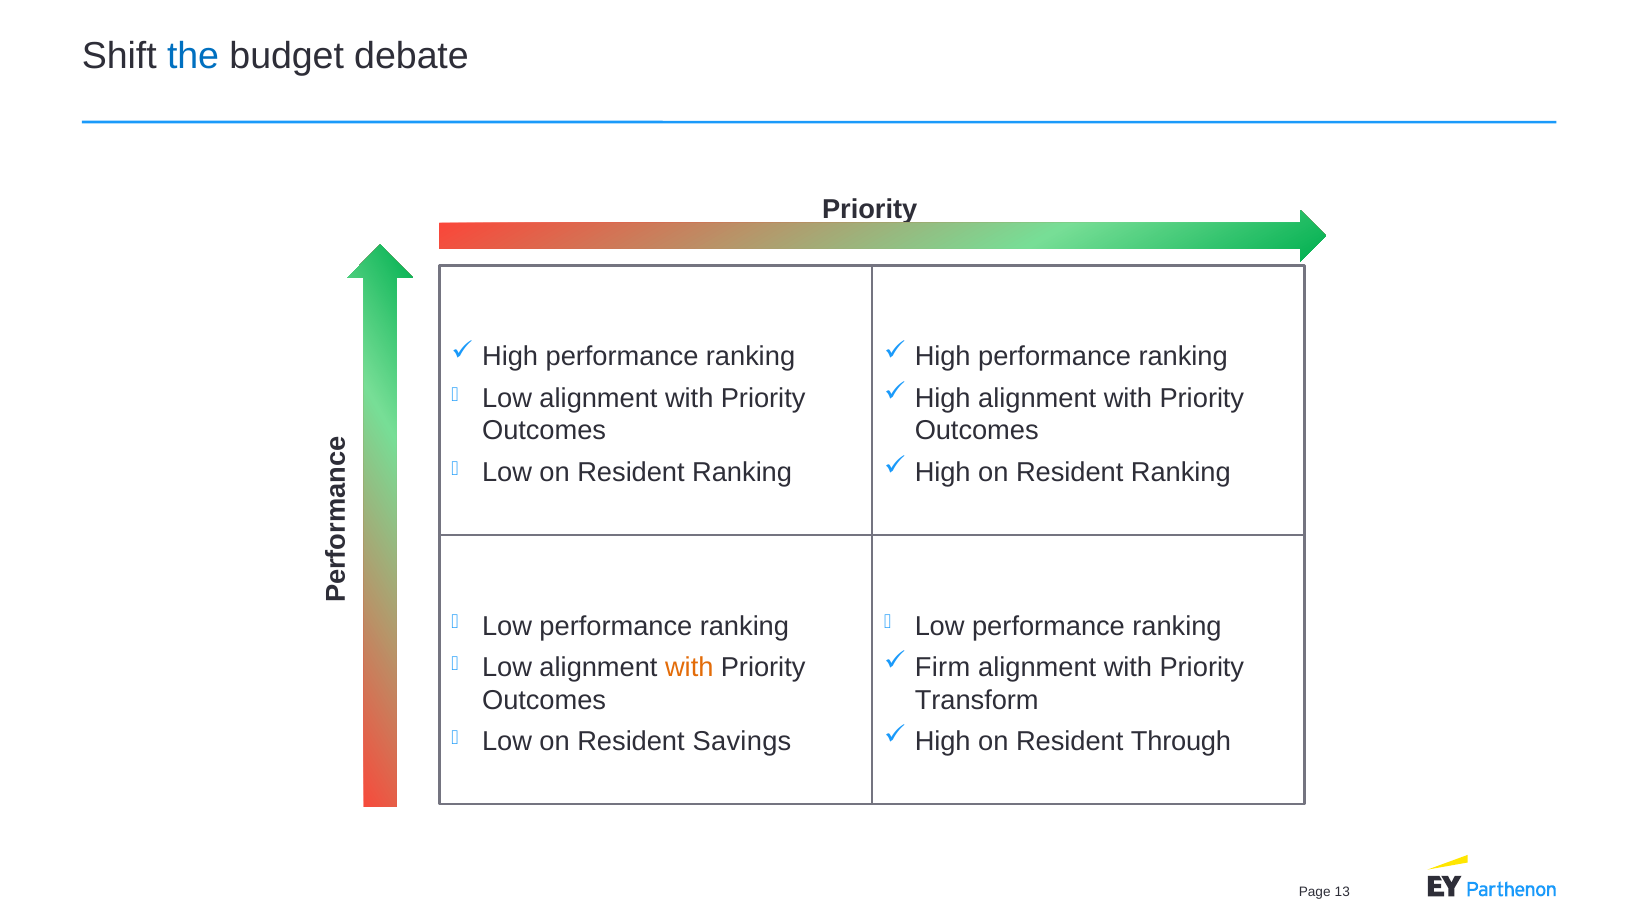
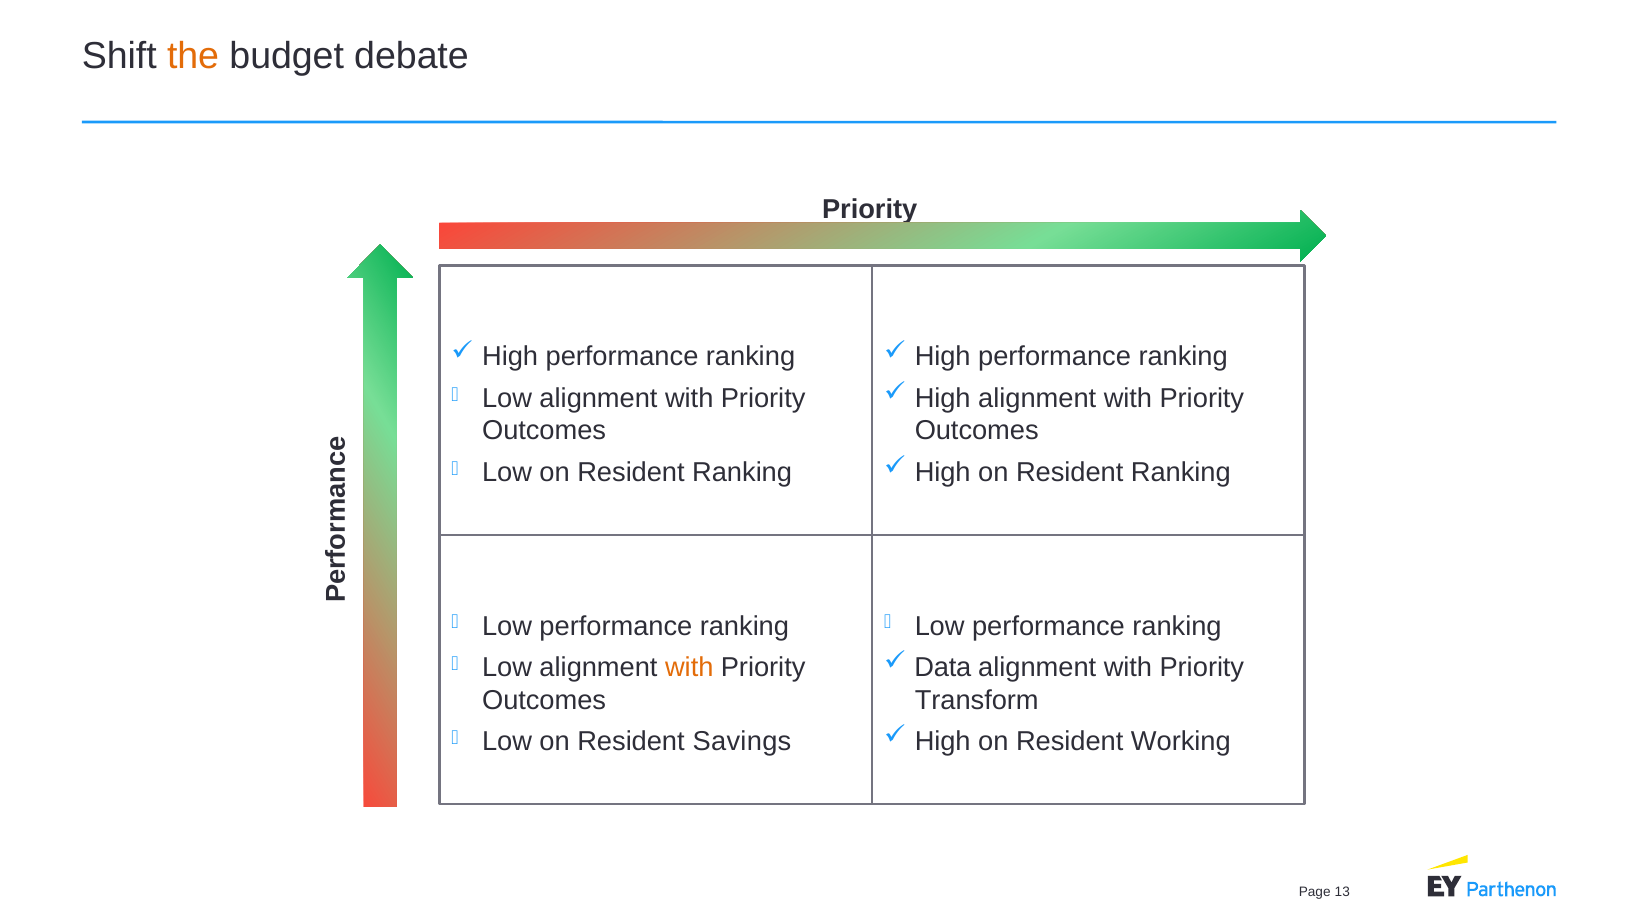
the colour: blue -> orange (193, 56)
Firm: Firm -> Data (943, 667)
Through: Through -> Working (1181, 741)
